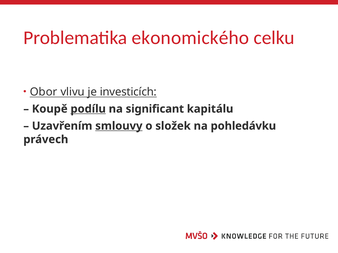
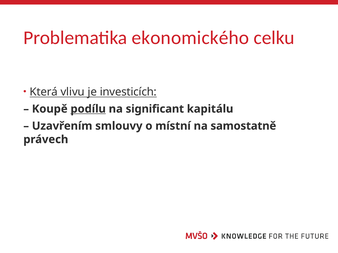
Obor: Obor -> Která (44, 92)
smlouvy underline: present -> none (119, 126)
složek: složek -> místní (173, 126)
pohledávku: pohledávku -> samostatně (243, 126)
